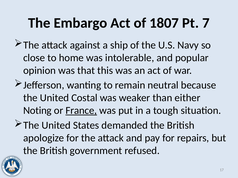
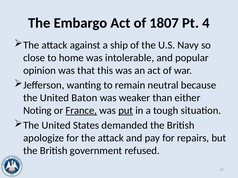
7: 7 -> 4 (206, 23)
Costal: Costal -> Baton (84, 98)
put underline: none -> present (126, 111)
